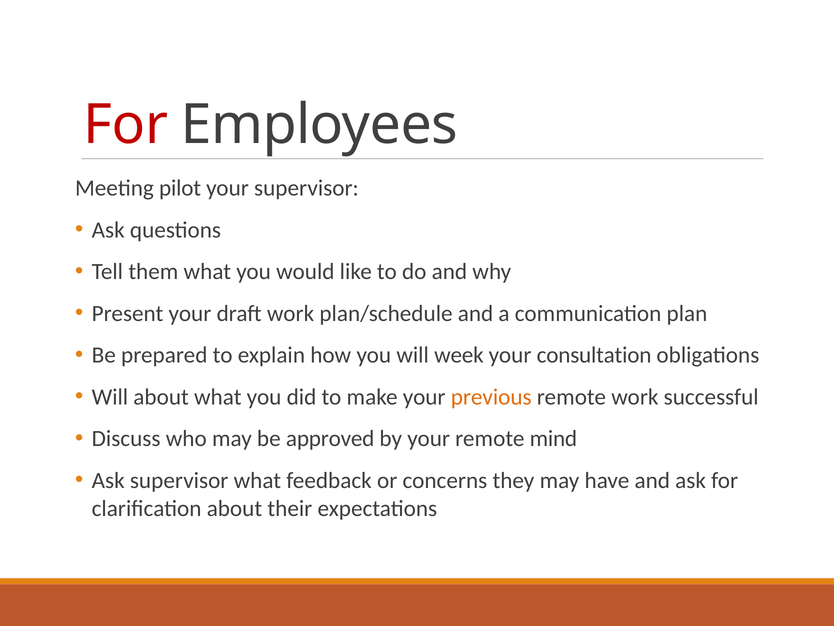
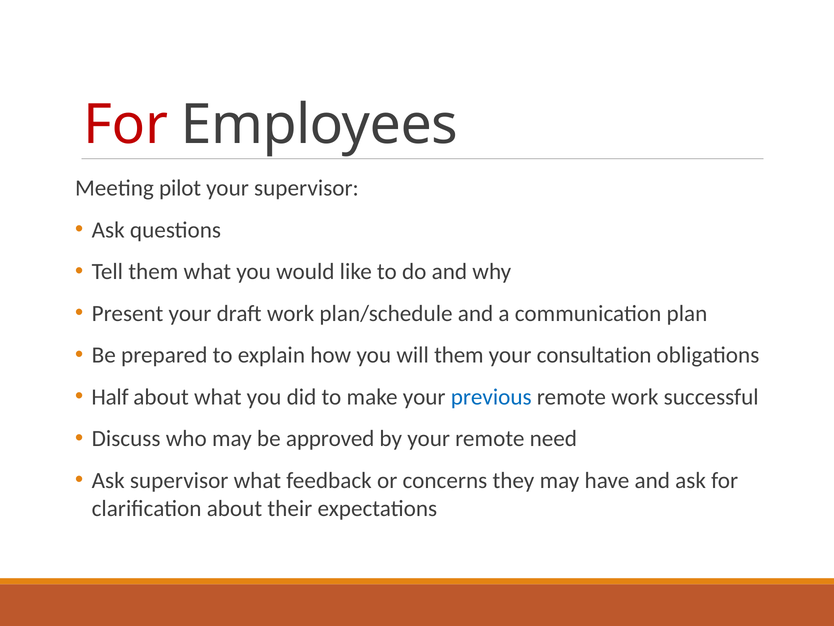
will week: week -> them (459, 355)
Will: Will -> Half (110, 397)
previous colour: orange -> blue (491, 397)
mind: mind -> need (553, 438)
